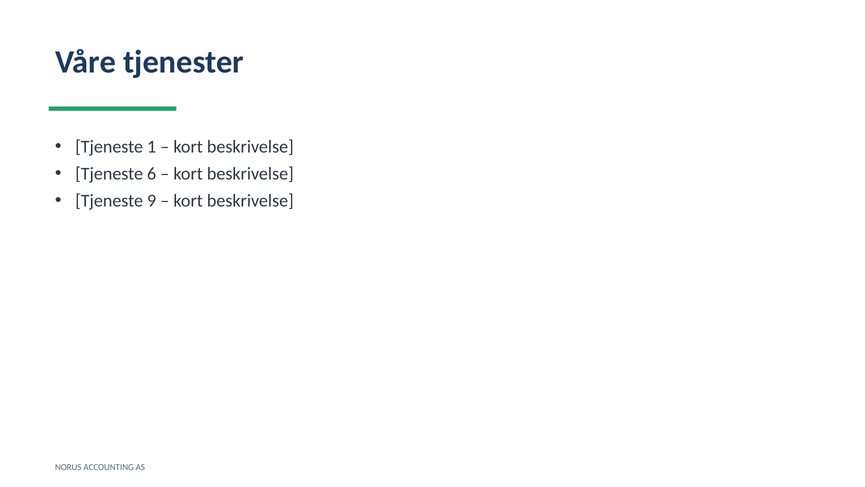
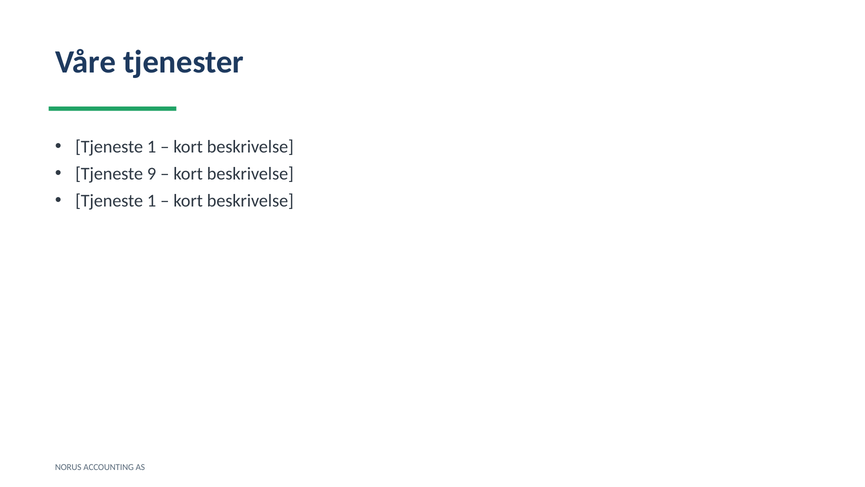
6: 6 -> 9 (152, 174)
9: 9 -> 1 (152, 201)
